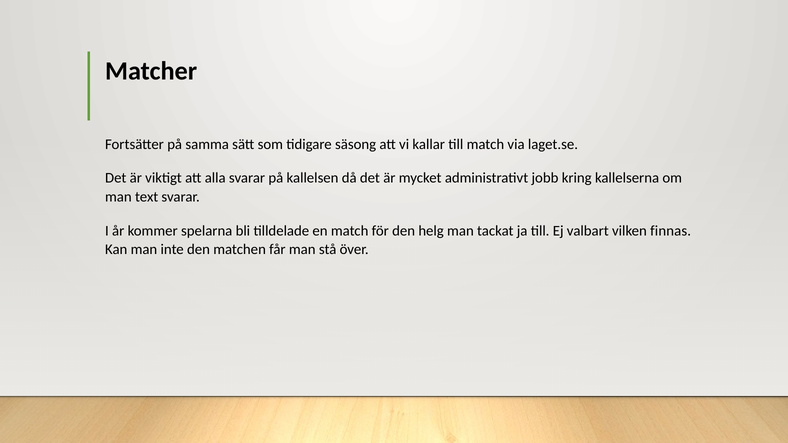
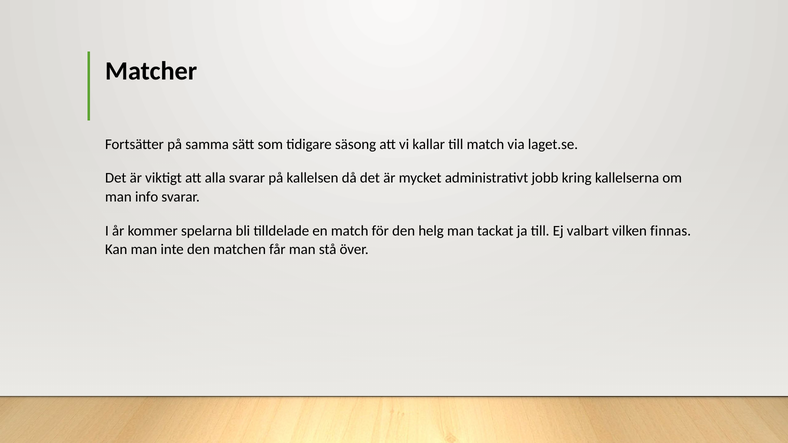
text: text -> info (147, 197)
